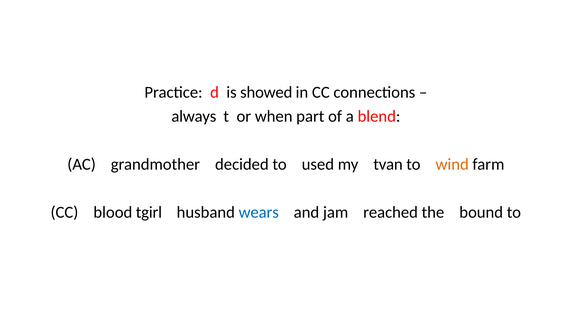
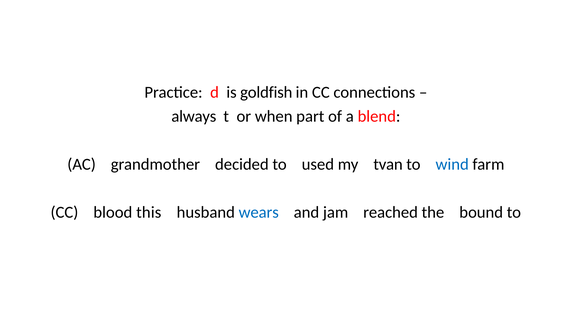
showed: showed -> goldfish (266, 92)
wind colour: orange -> blue (452, 164)
tgirl: tgirl -> this (149, 212)
